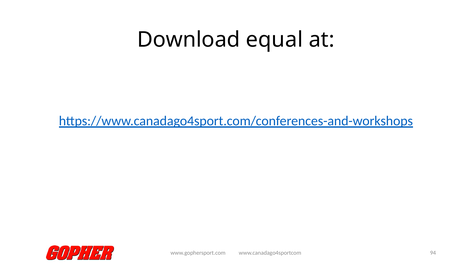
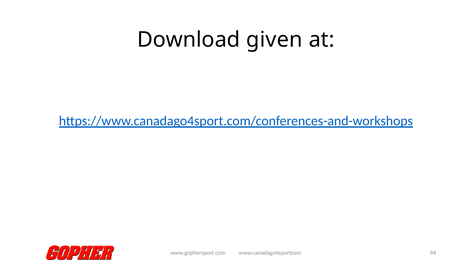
equal: equal -> given (274, 40)
